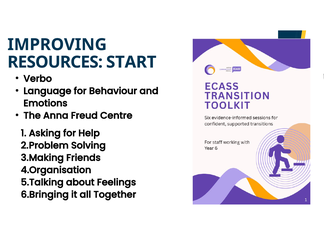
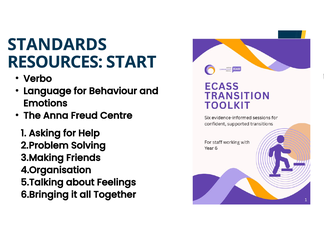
IMPROVING: IMPROVING -> STANDARDS (57, 45)
